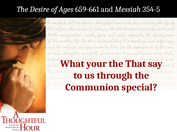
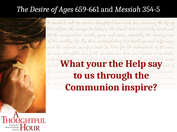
That: That -> Help (136, 64)
special: special -> inspire (139, 88)
